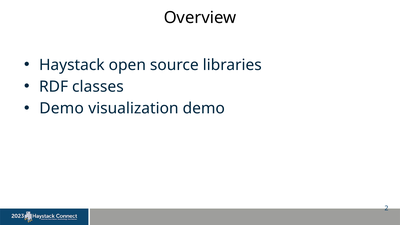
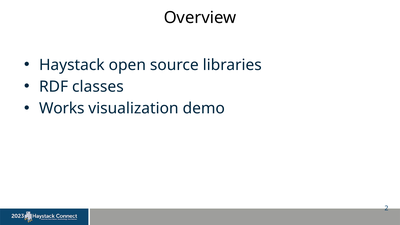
Demo: Demo -> Works (62, 109)
